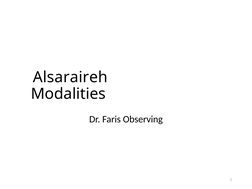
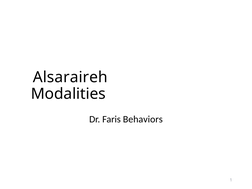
Observing: Observing -> Behaviors (143, 119)
